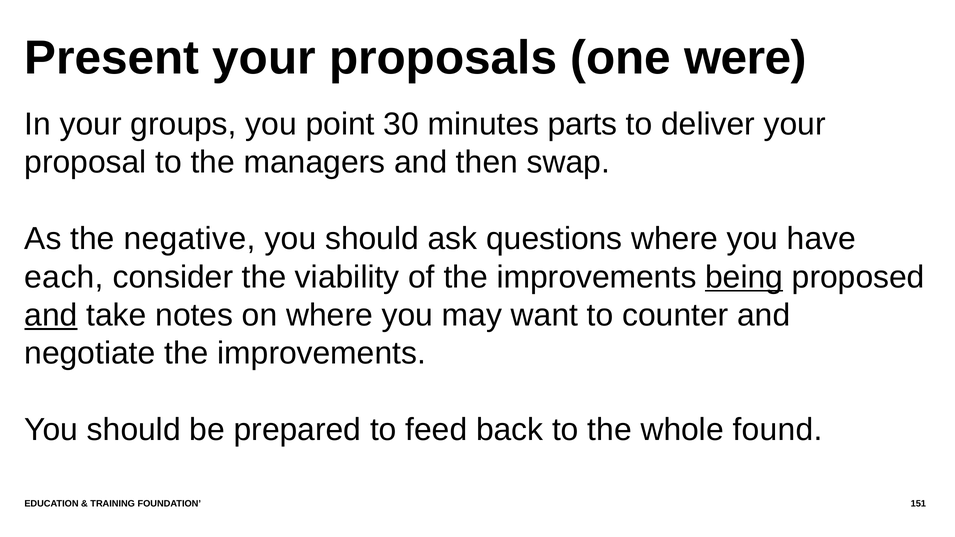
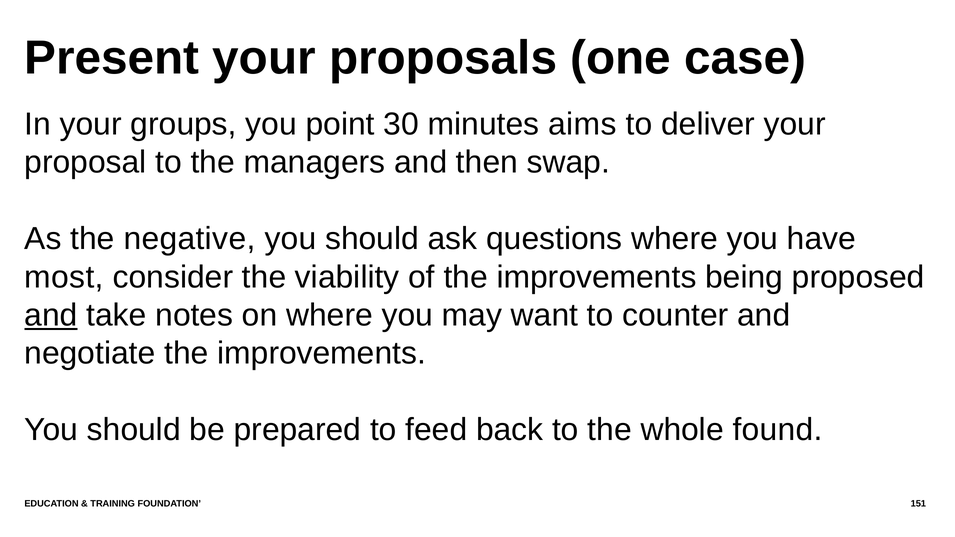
were: were -> case (745, 58)
parts: parts -> aims (582, 124)
each: each -> most (64, 277)
being underline: present -> none (744, 277)
